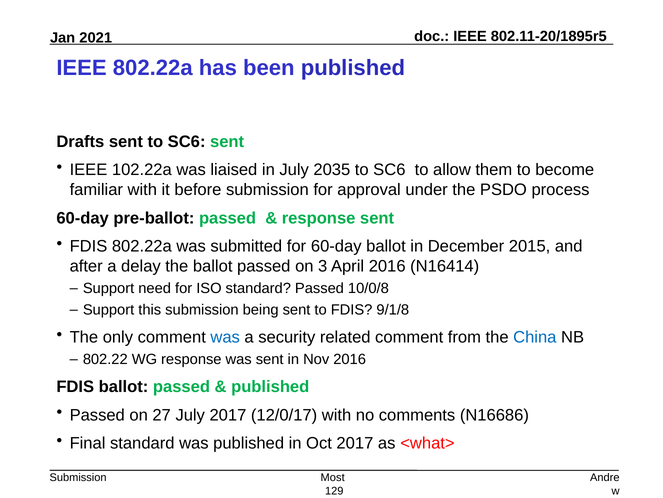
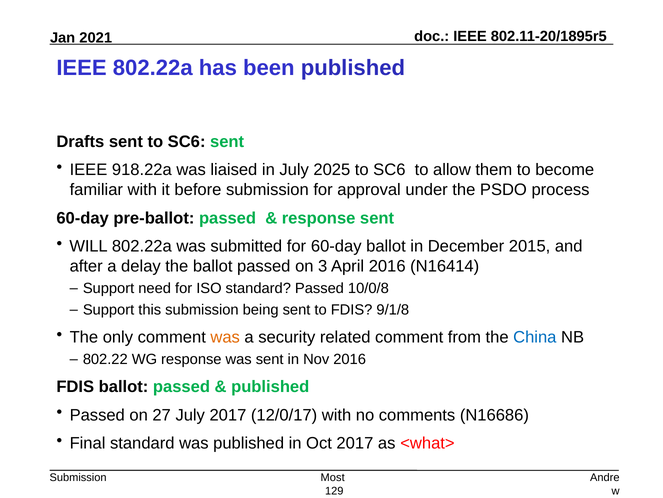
102.22a: 102.22a -> 918.22a (142, 170)
2035: 2035 -> 2025 (332, 170)
FDIS: FDIS -> WILL (89, 246)
was colour: blue -> orange (225, 337)
